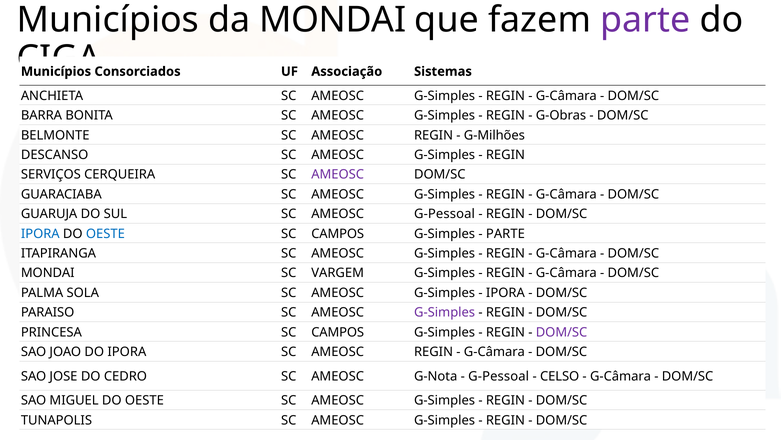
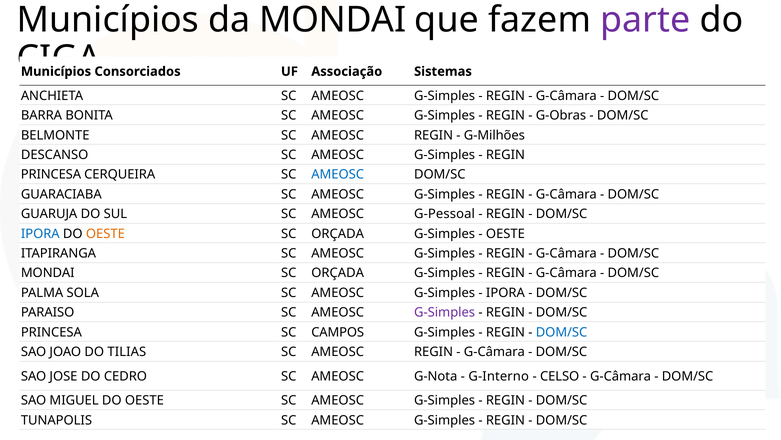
SERVIÇOS: SERVIÇOS -> PRINCESA (51, 174)
AMEOSC colour: purple -> blue (338, 174)
OESTE colour: blue -> orange (105, 233)
CAMPOS: CAMPOS -> ORÇADA (338, 233)
PARTE: PARTE -> OESTE (505, 233)
MONDAI SC VARGEM: VARGEM -> ORÇADA (338, 273)
DOM/SC colour: purple -> blue (562, 332)
DO IPORA: IPORA -> TILIAS (127, 351)
G-Pessoal: G-Pessoal -> G-Interno (499, 376)
